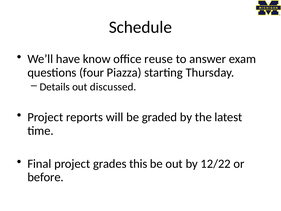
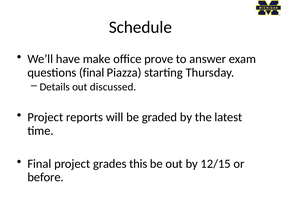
know: know -> make (97, 59)
reuse: reuse -> prove (159, 59)
questions four: four -> final (92, 72)
12/22: 12/22 -> 12/15 (216, 164)
